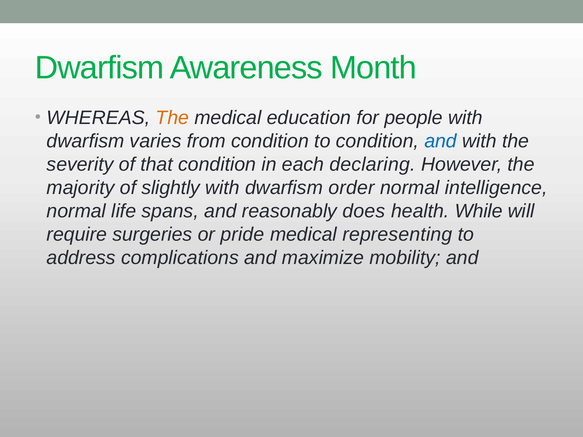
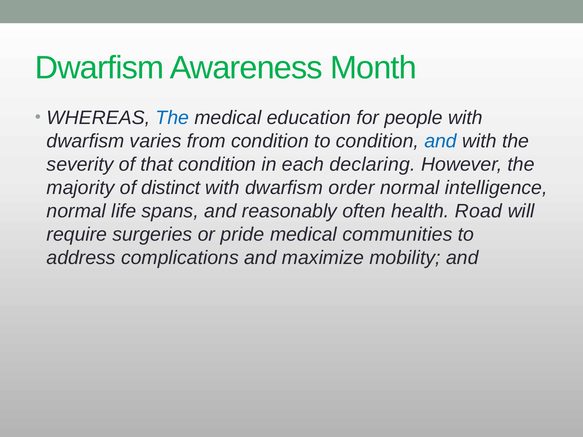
The colour: orange -> blue (172, 118)
slightly: slightly -> distinct (171, 188)
does: does -> often (364, 211)
While: While -> Road (478, 211)
representing: representing -> communities (397, 235)
